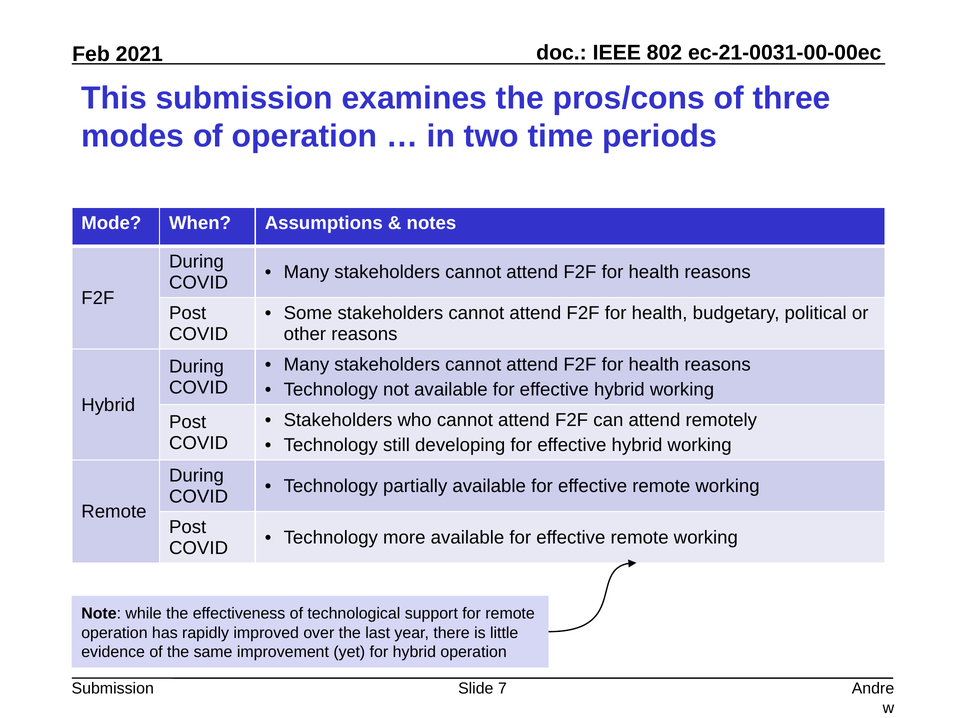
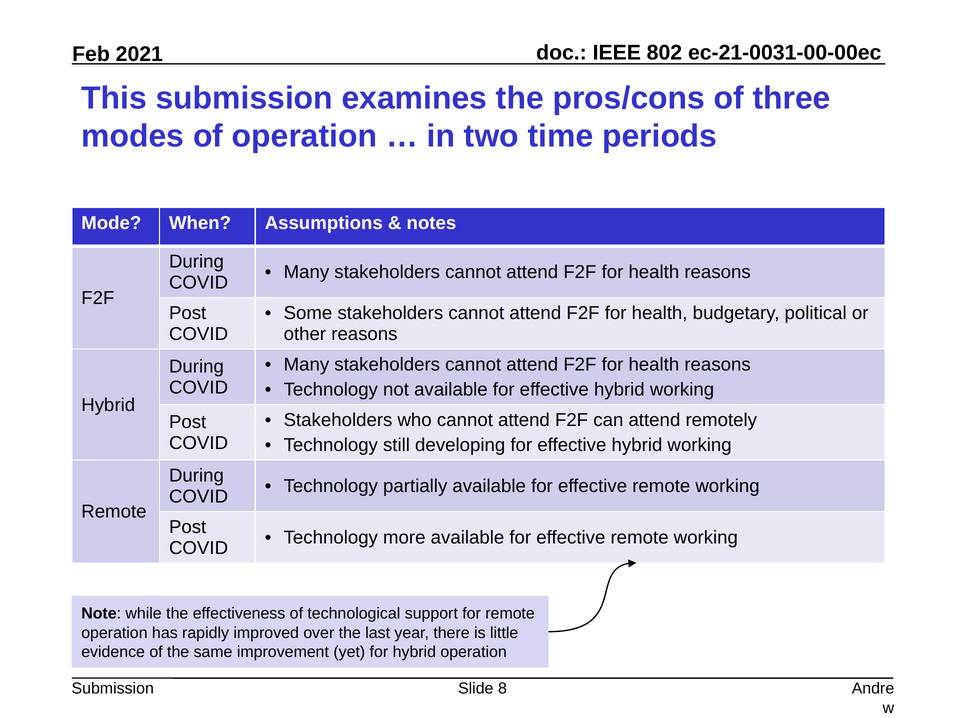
7: 7 -> 8 (502, 688)
